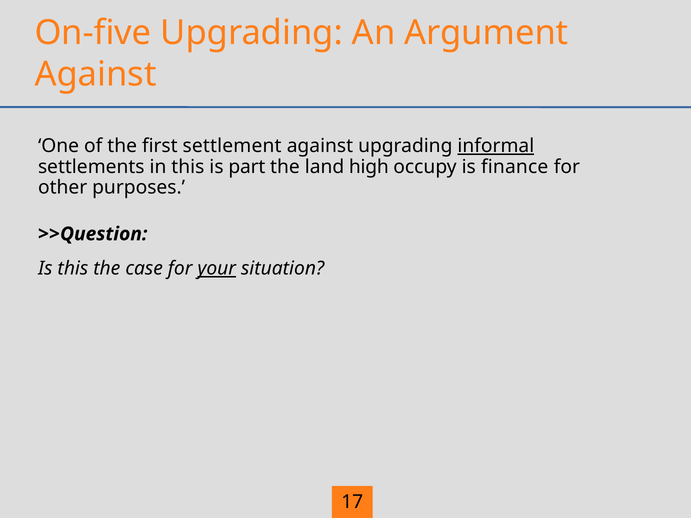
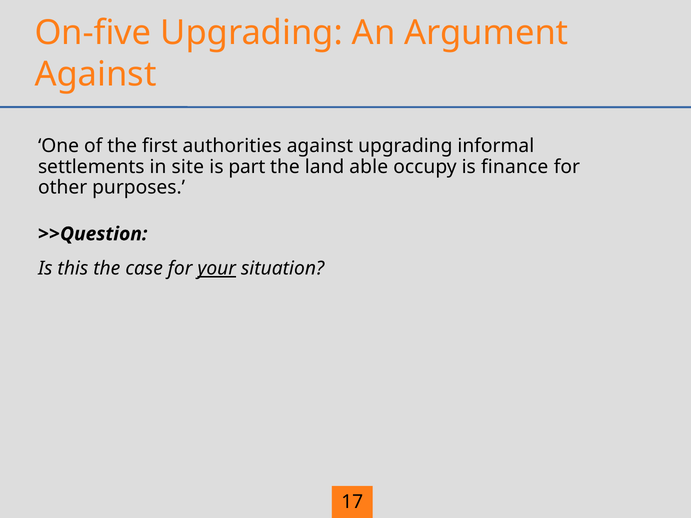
settlement: settlement -> authorities (232, 146)
informal underline: present -> none (496, 146)
in this: this -> site (188, 167)
high: high -> able (369, 167)
